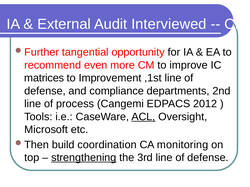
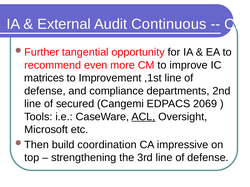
Interviewed: Interviewed -> Continuous (169, 24)
process: process -> secured (75, 104)
2012: 2012 -> 2069 (205, 104)
monitoring: monitoring -> impressive (183, 145)
strengthening underline: present -> none (84, 158)
